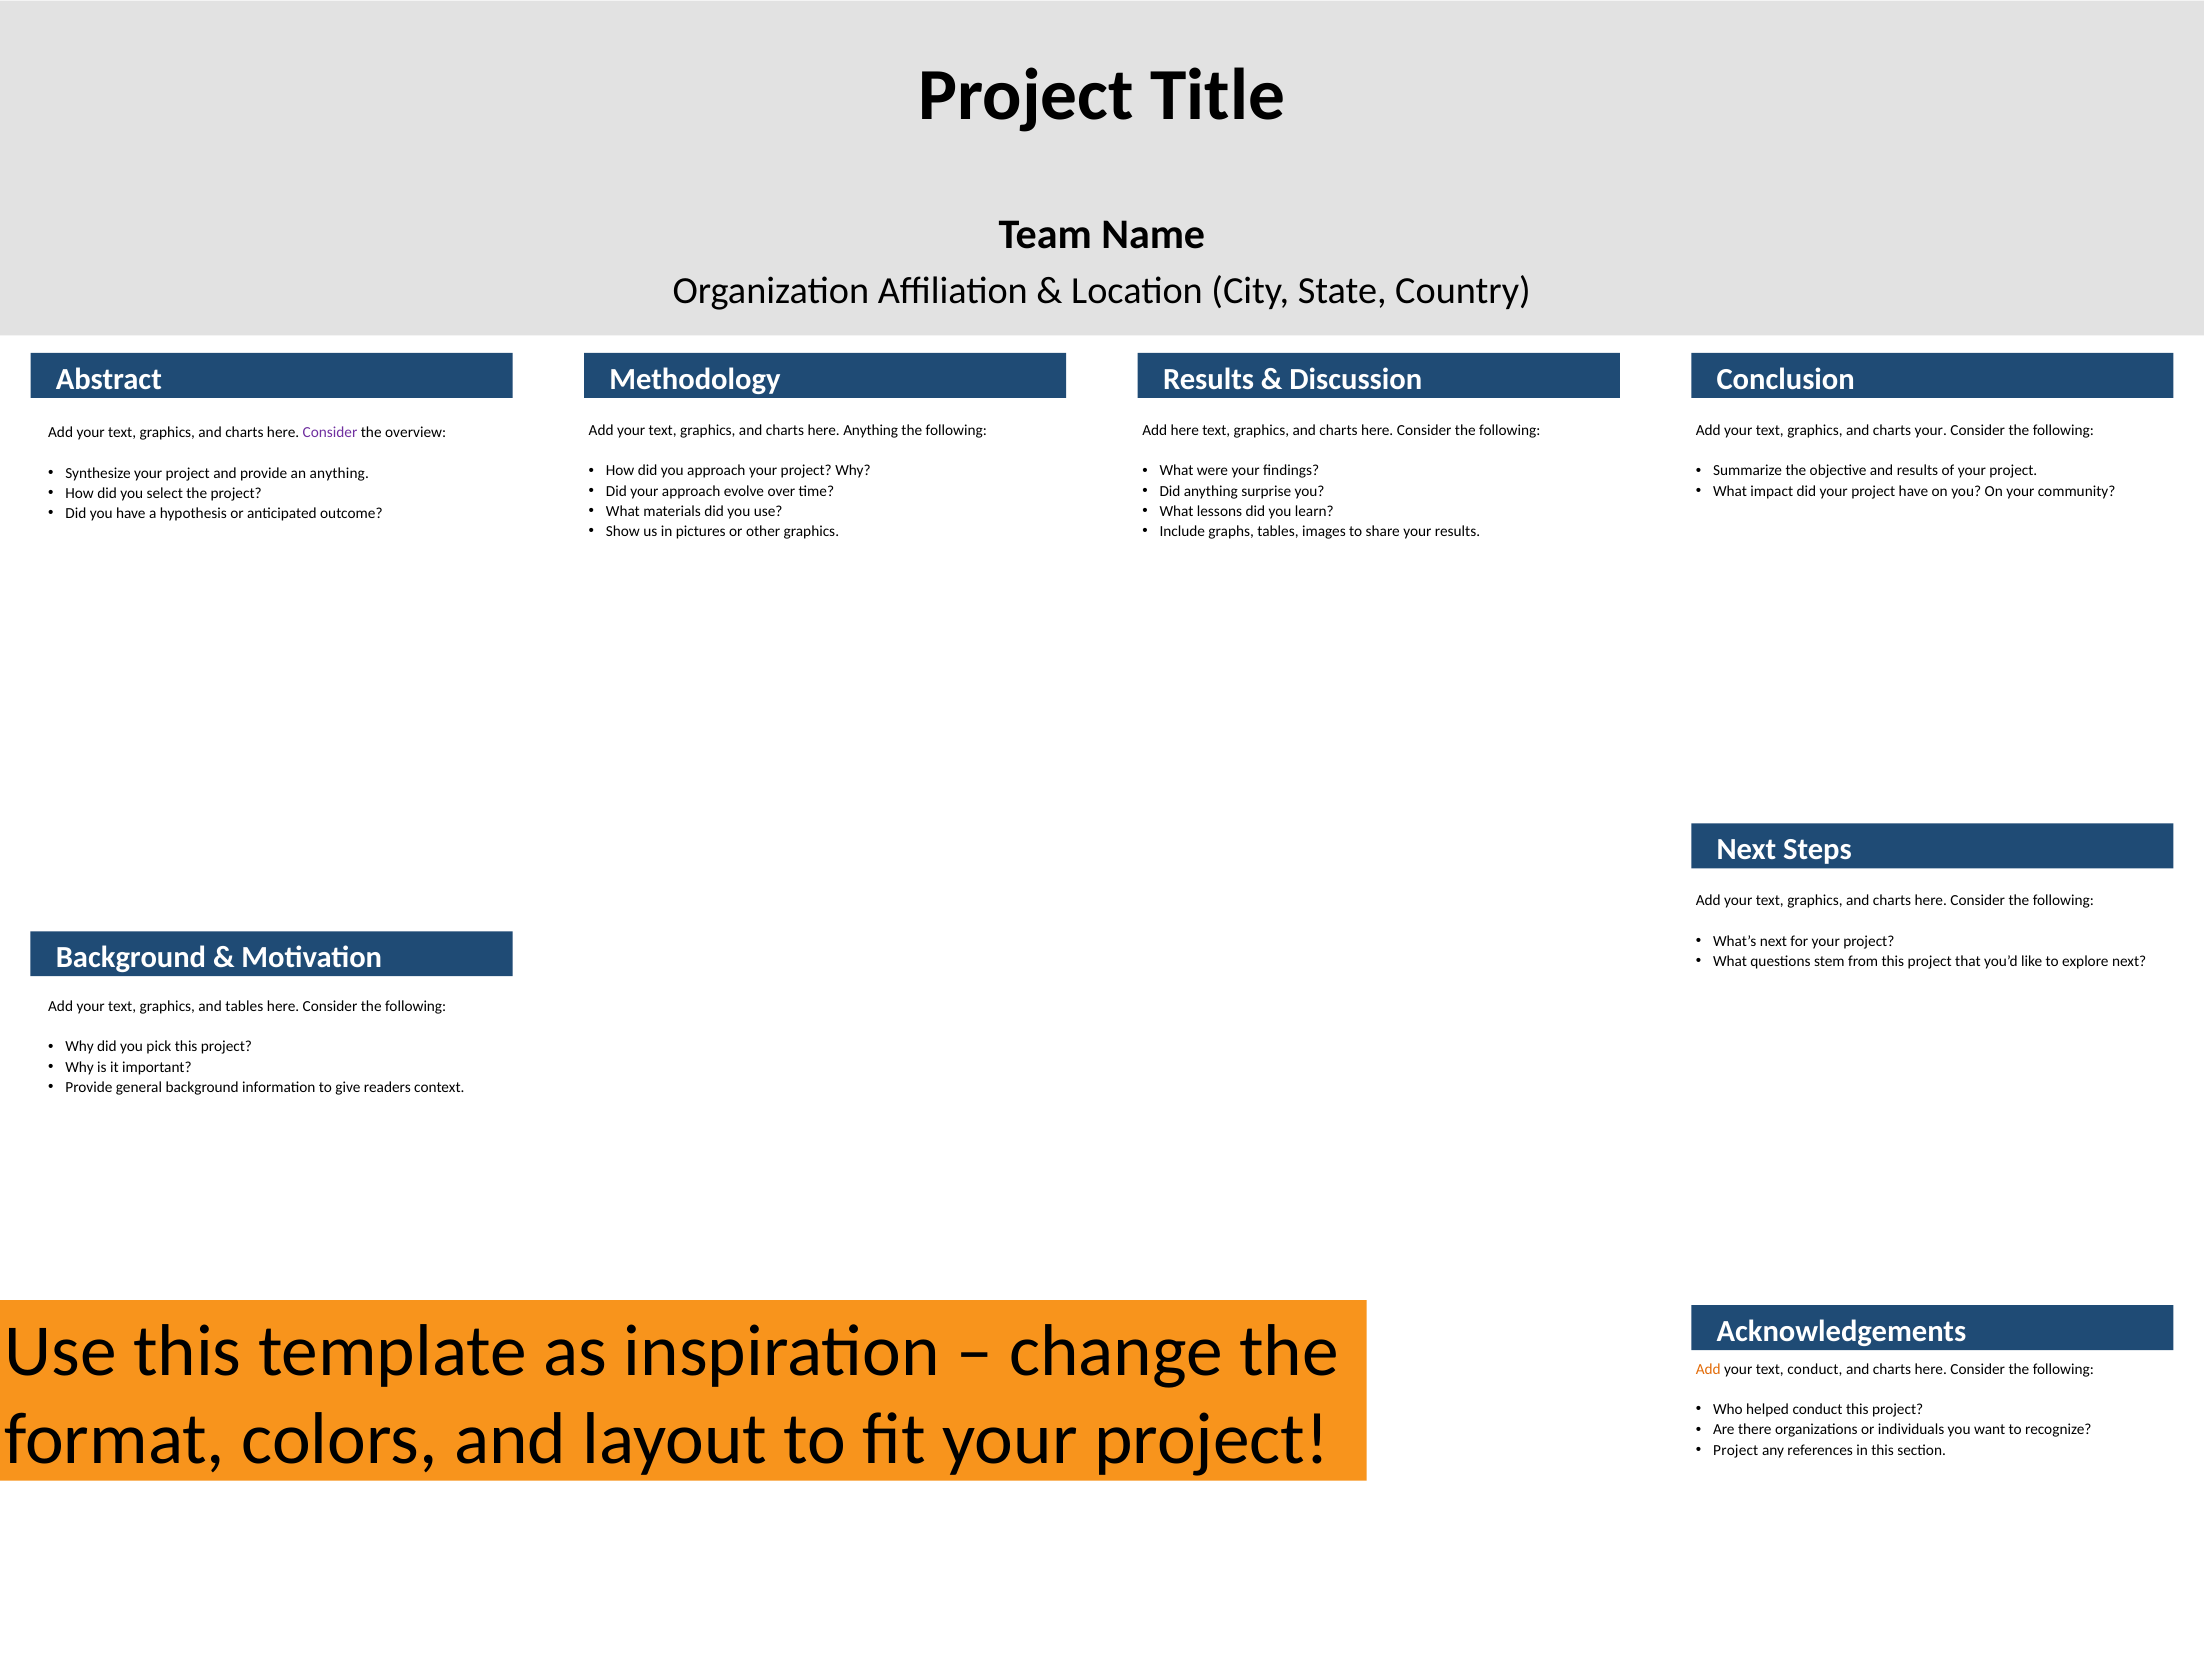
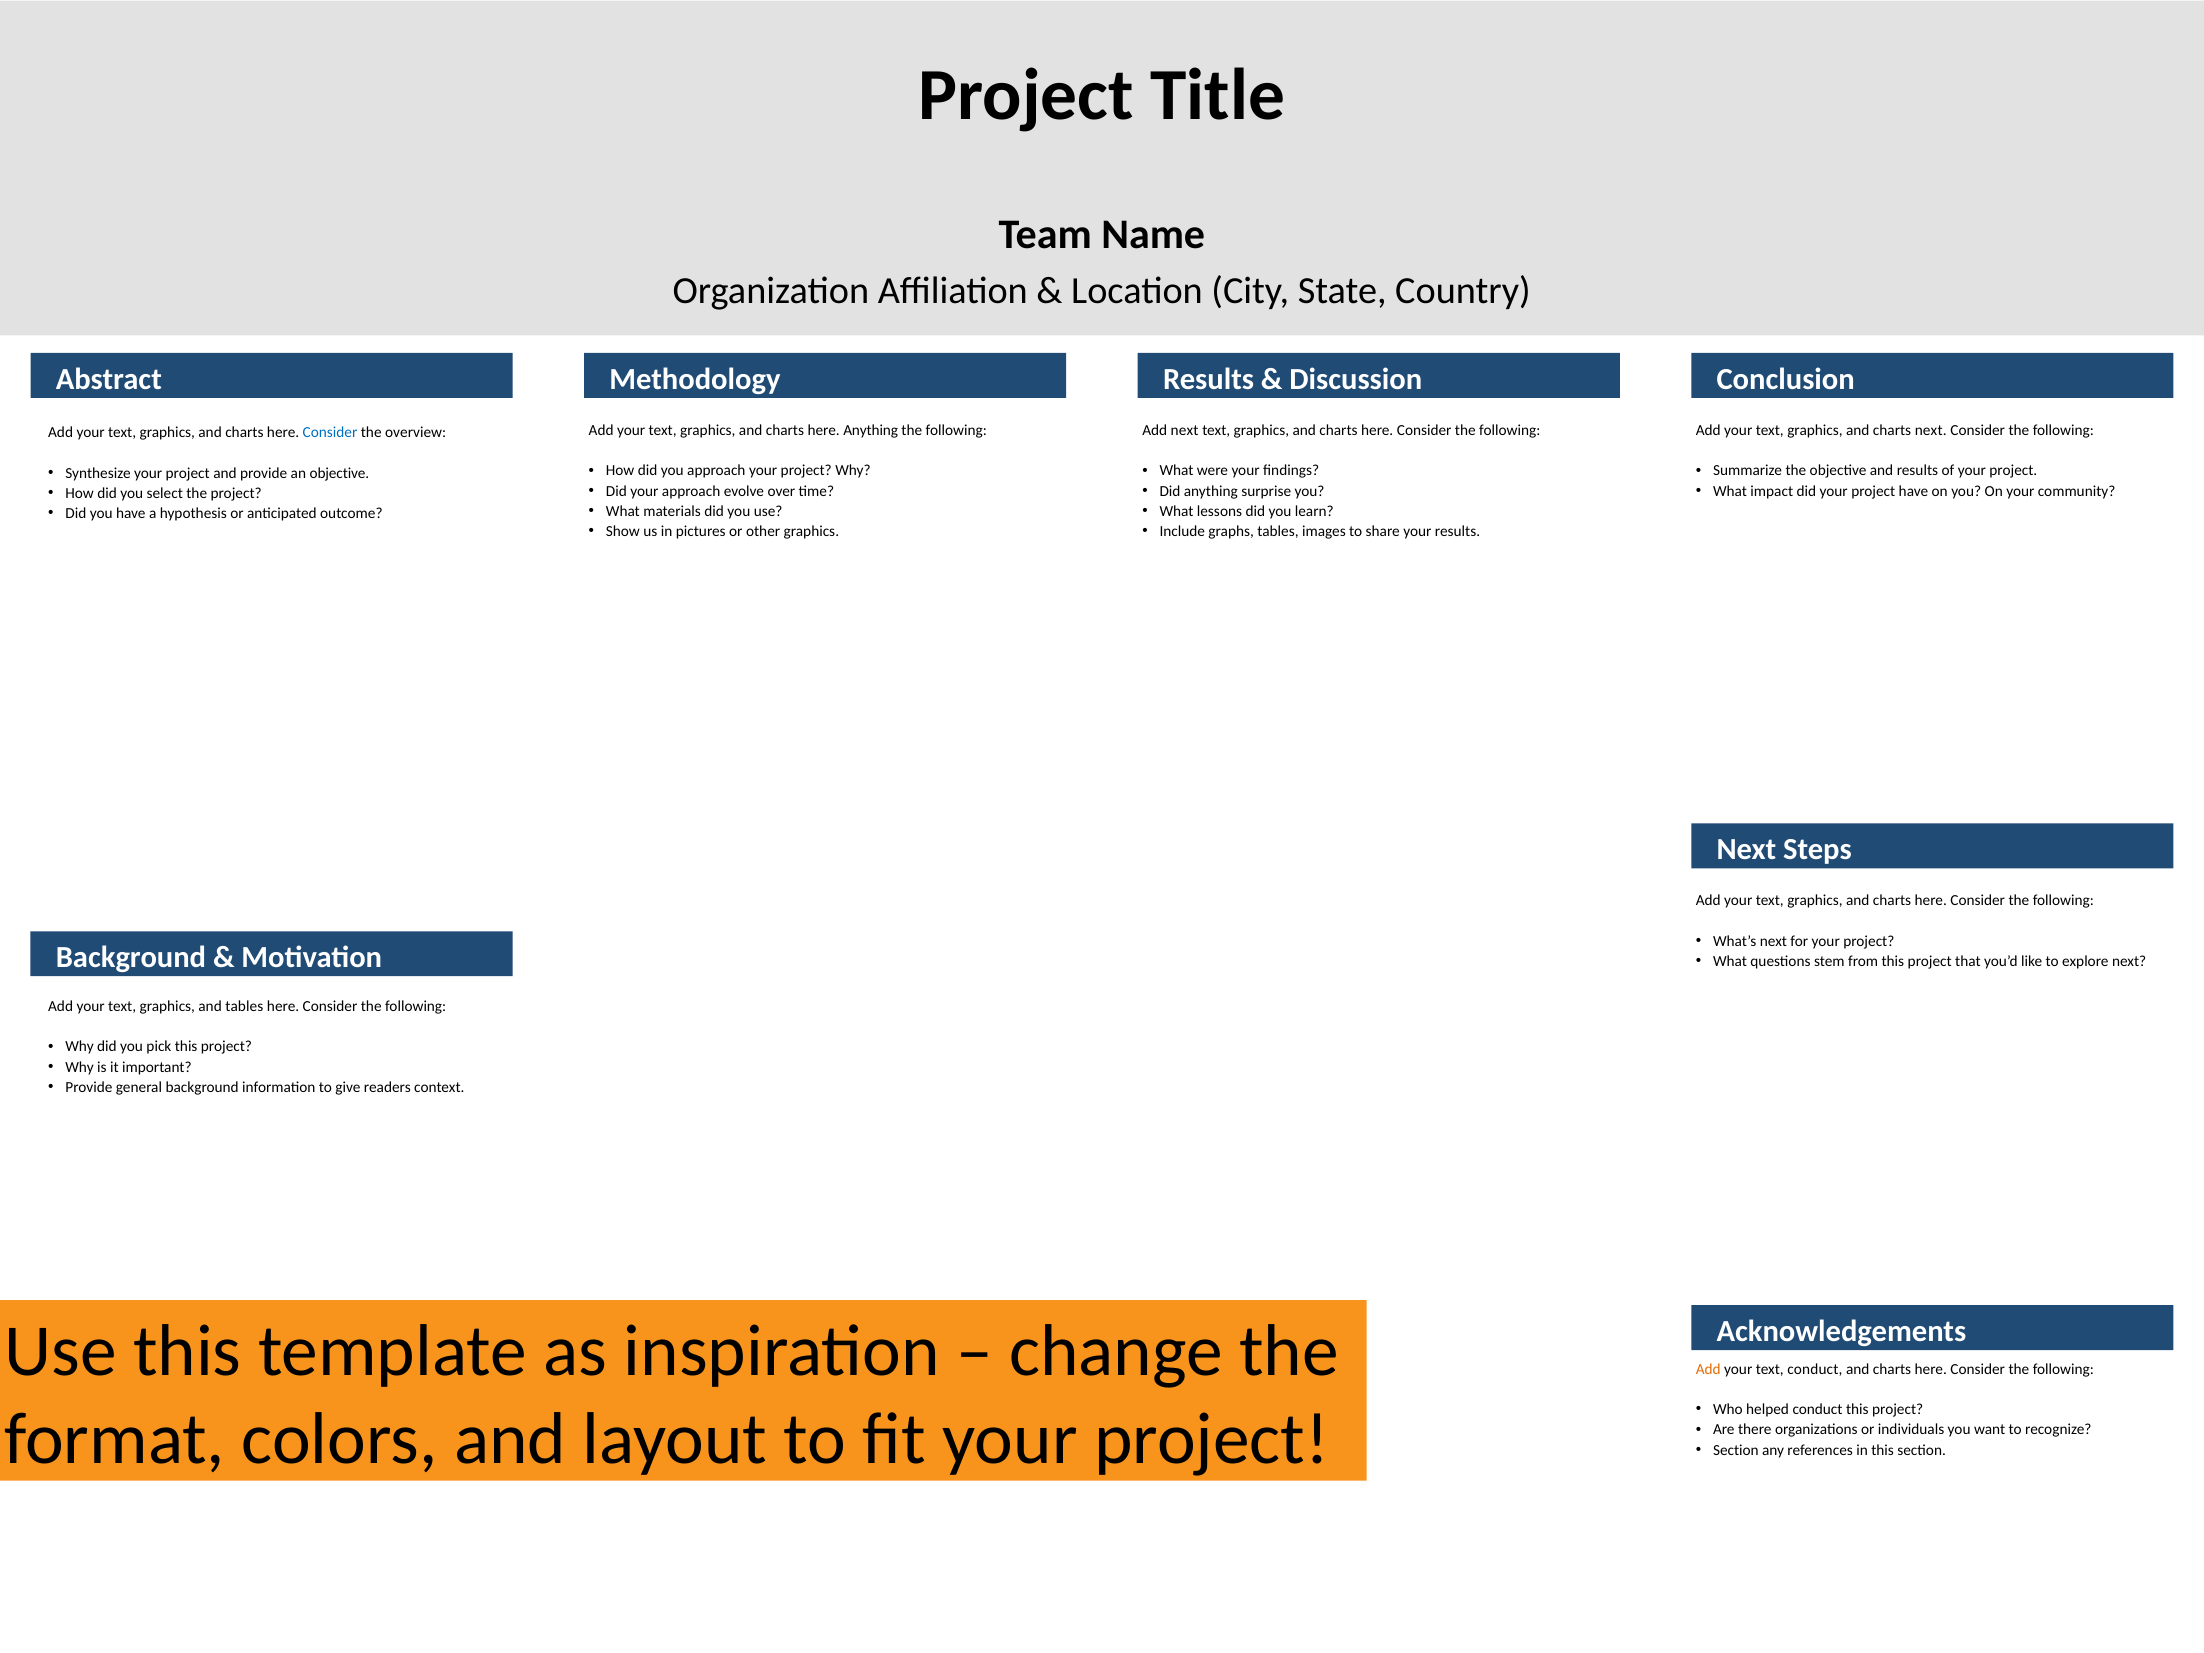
Add here: here -> next (1185, 430)
charts your: your -> next (1931, 430)
Consider colour: purple -> blue (330, 433)
an anything: anything -> objective (339, 473)
Project: Project -> Section (1736, 1450)
